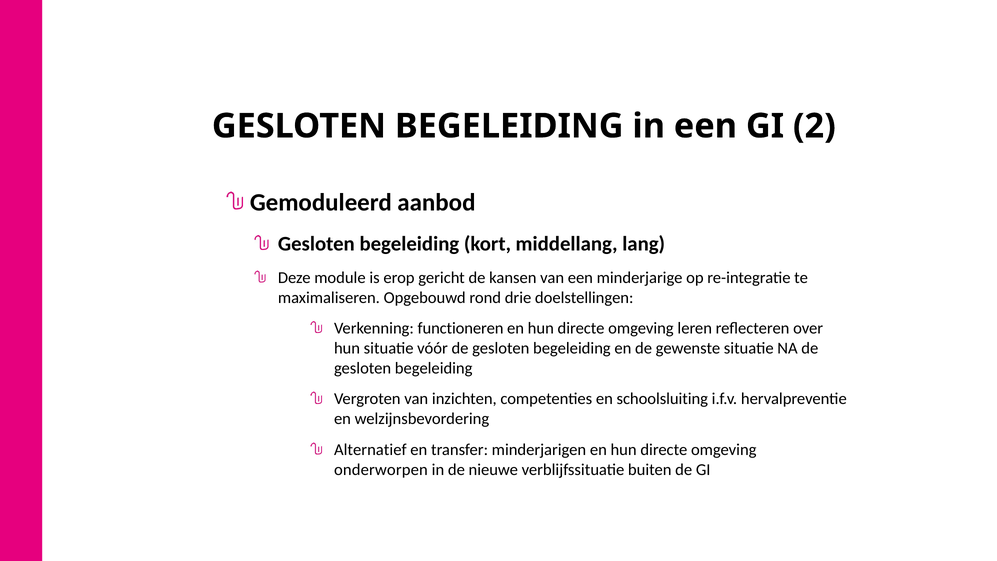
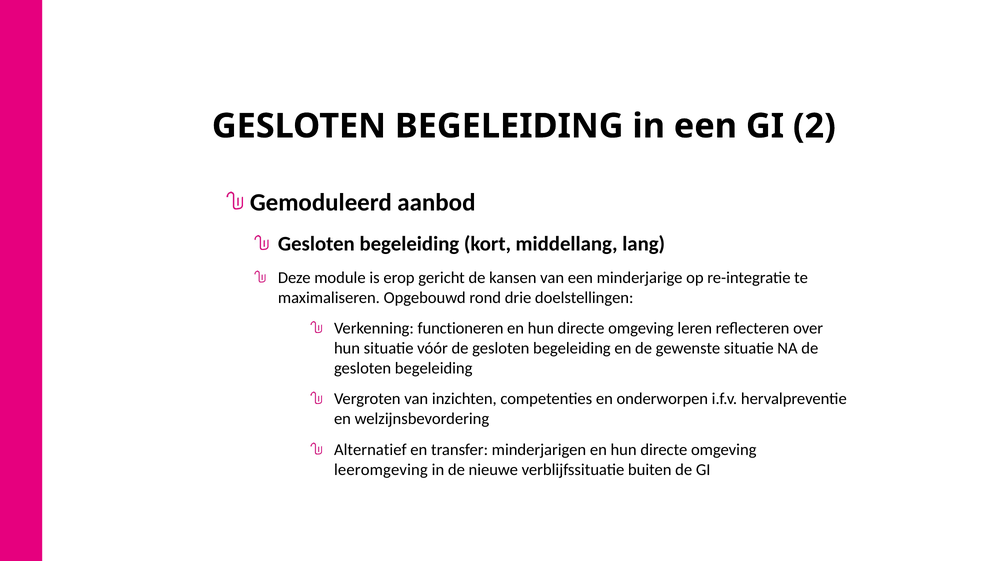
schoolsluiting: schoolsluiting -> onderworpen (662, 399)
onderworpen: onderworpen -> leeromgeving (381, 469)
